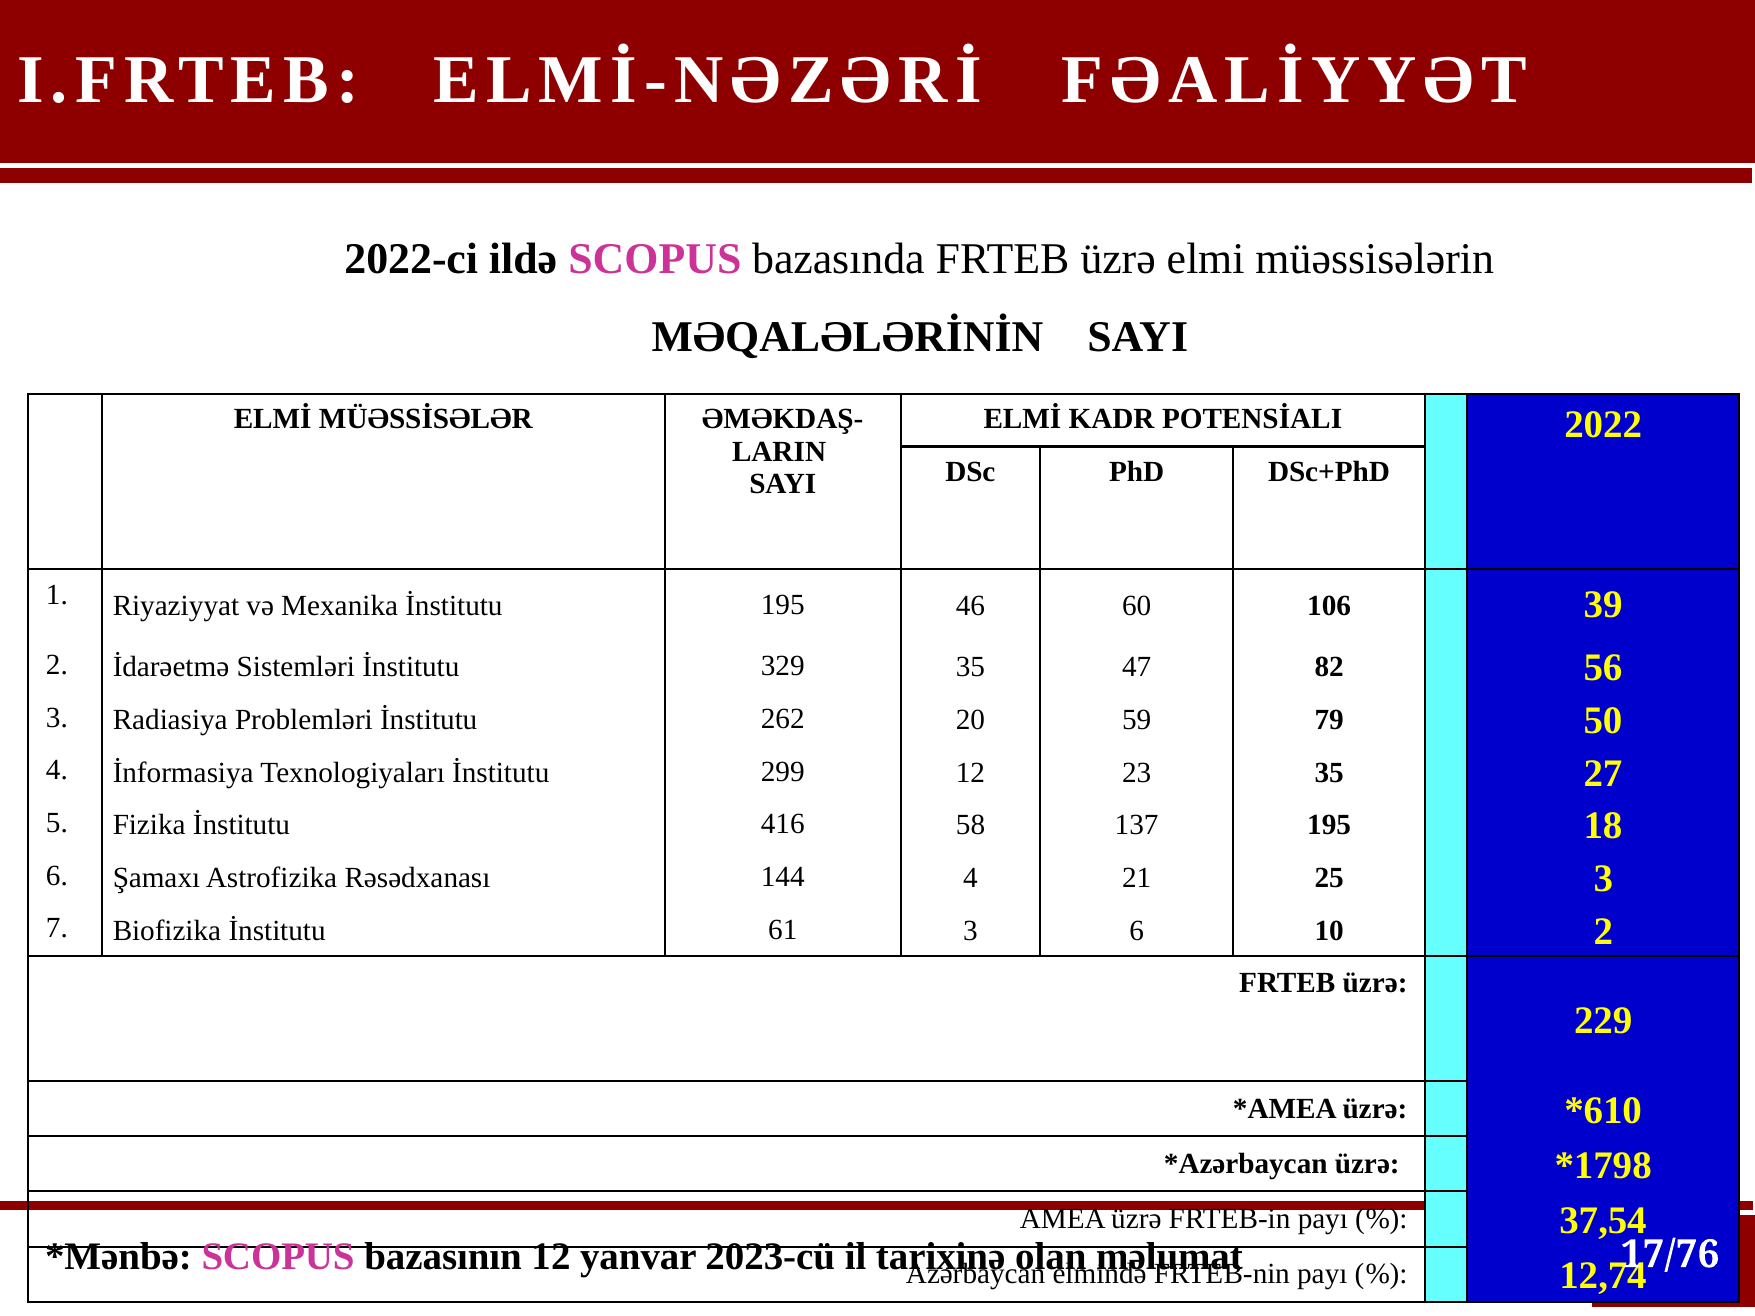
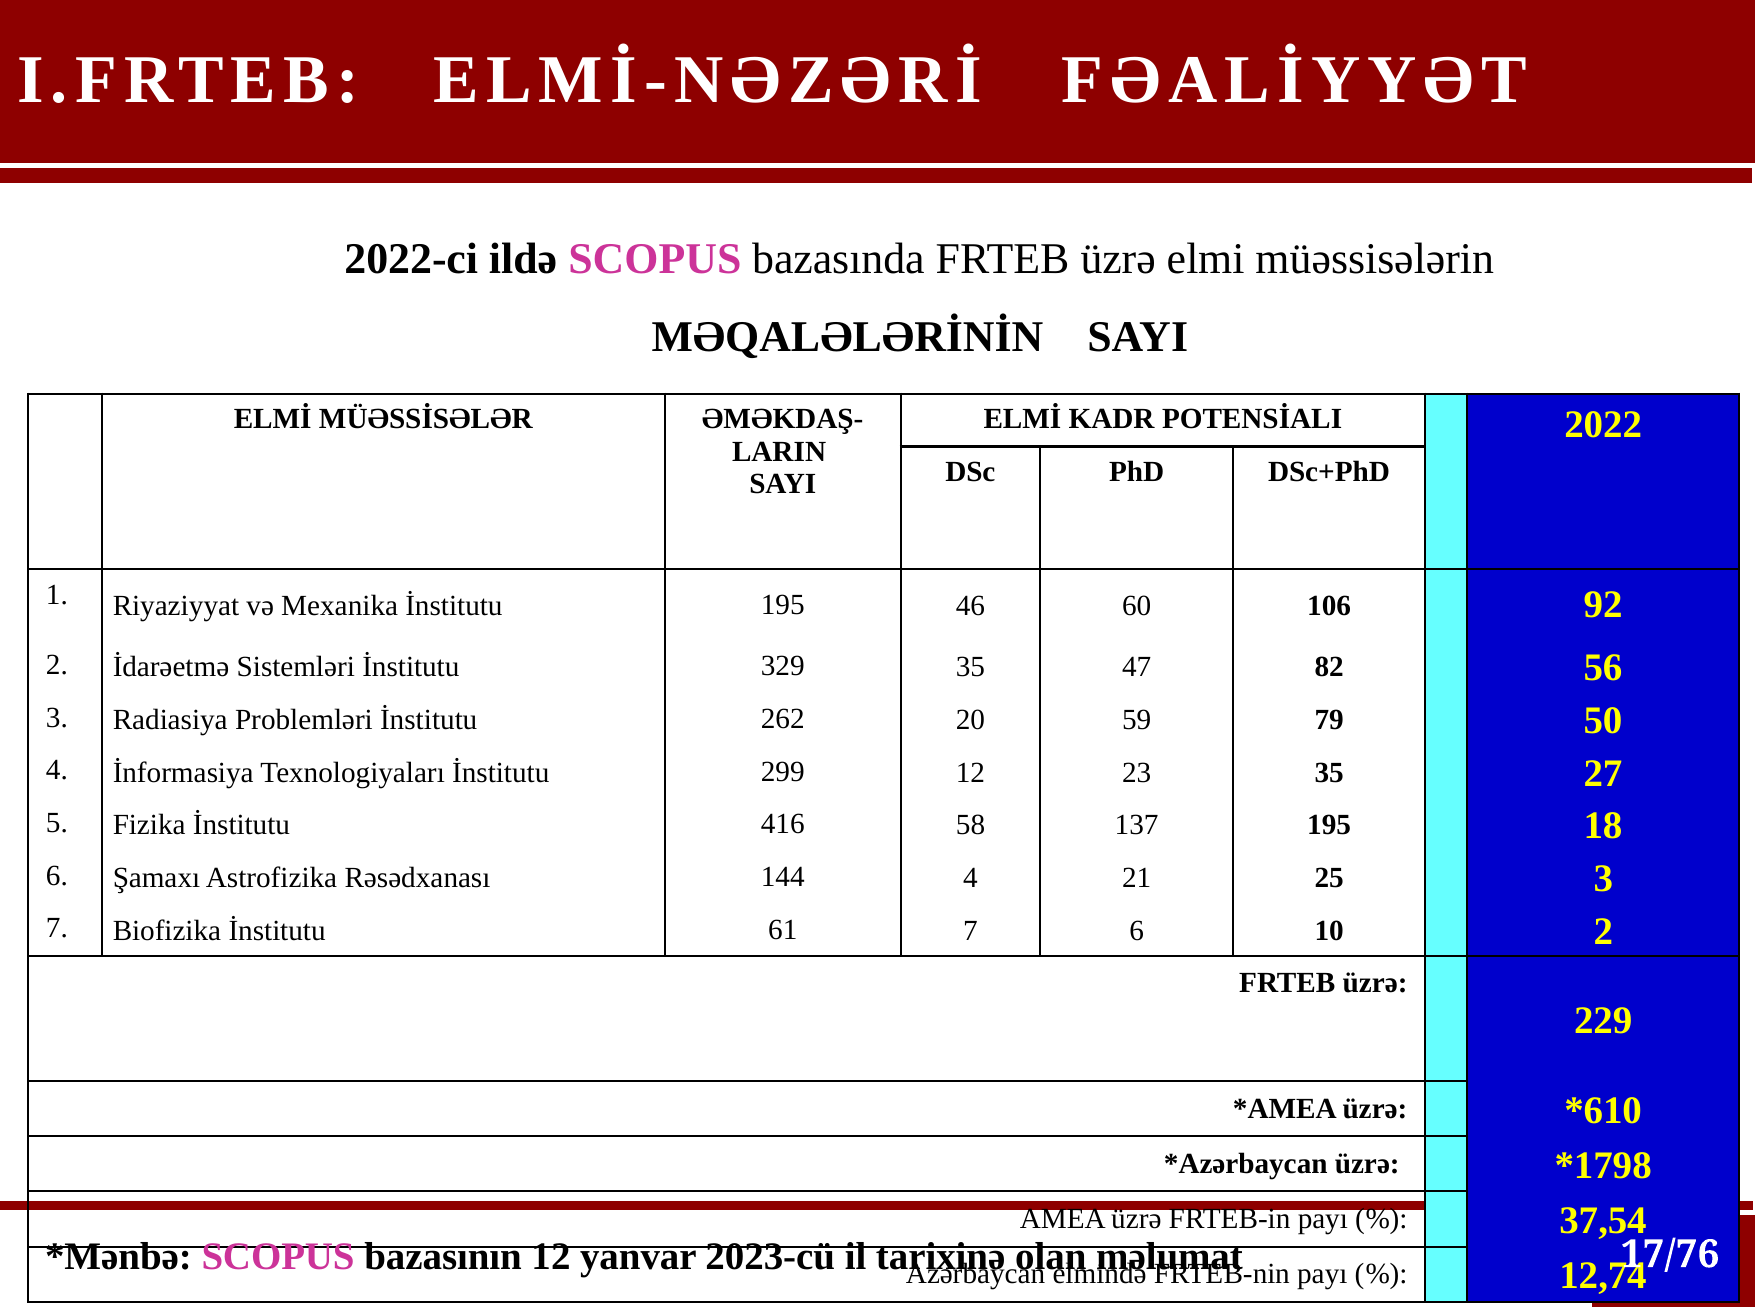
39: 39 -> 92 (1603, 605)
61 3: 3 -> 7 (970, 931)
